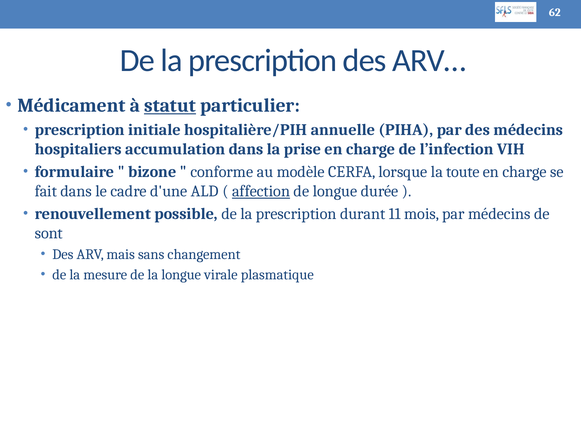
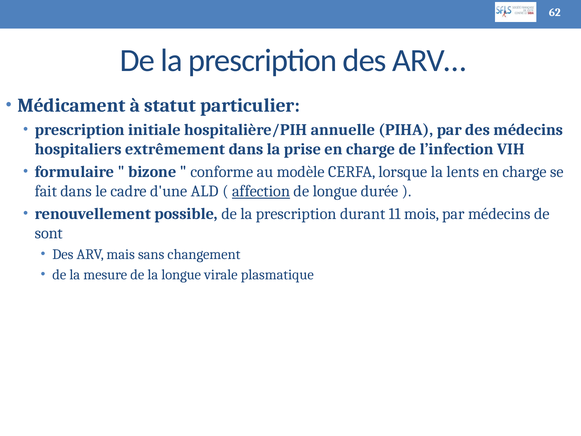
statut underline: present -> none (170, 105)
accumulation: accumulation -> extrêmement (175, 149)
toute: toute -> lents (463, 172)
